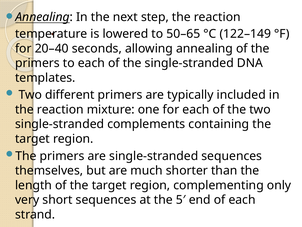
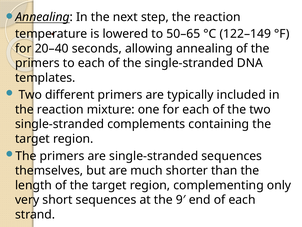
5′: 5′ -> 9′ (181, 199)
